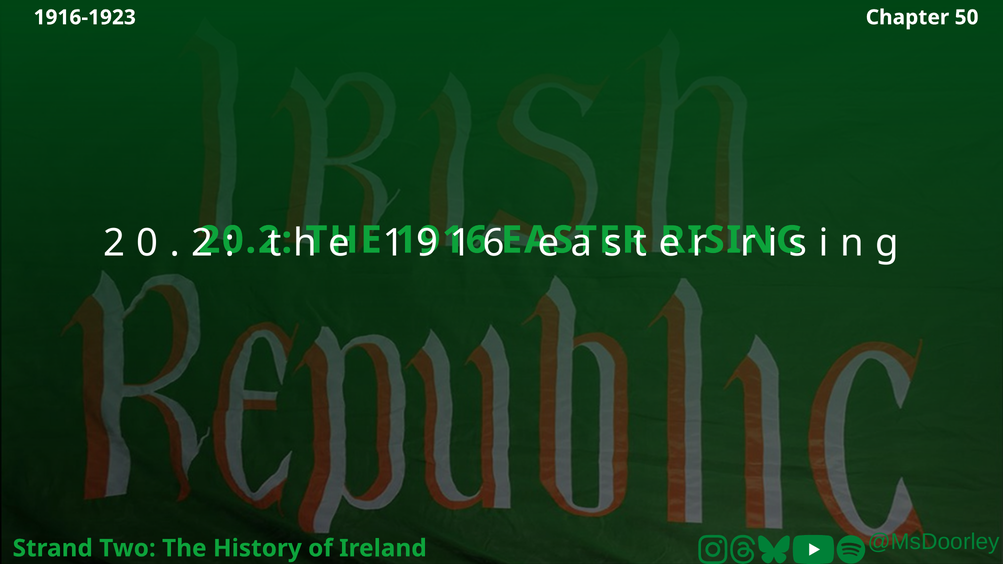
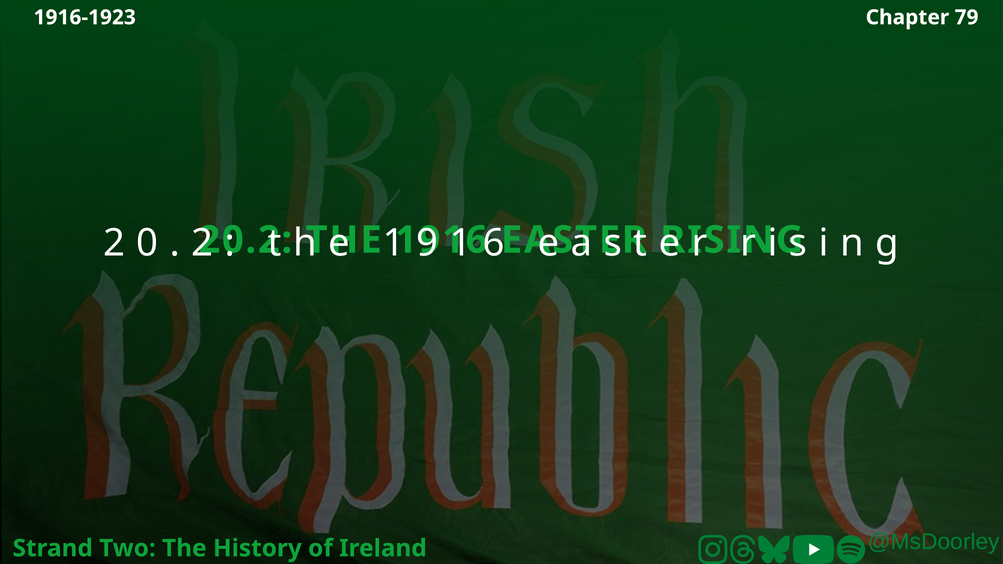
50: 50 -> 79 (967, 17)
